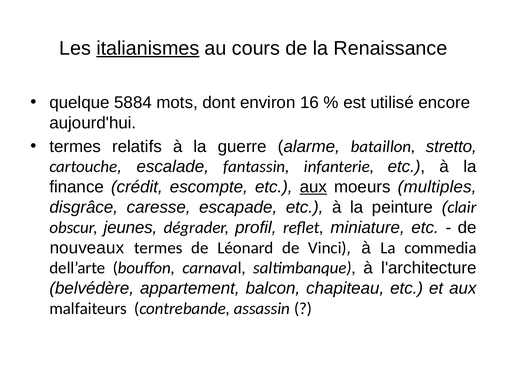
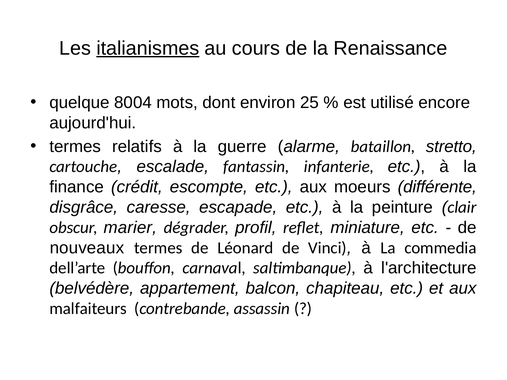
5884: 5884 -> 8004 (133, 103)
16: 16 -> 25 (310, 103)
aux underline: present -> none (313, 187)
multiples: multiples -> différente (437, 187)
jeunes: jeunes -> marier (130, 228)
